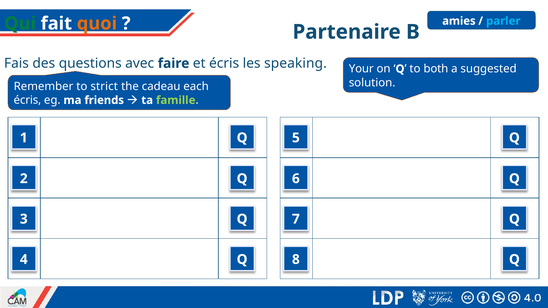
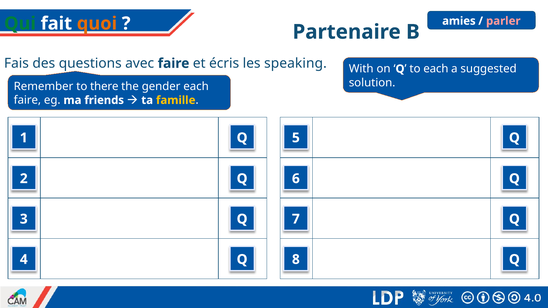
parler colour: light blue -> pink (503, 21)
Your: Your -> With (361, 69)
to both: both -> each (436, 69)
strict: strict -> there (104, 87)
cadeau: cadeau -> gender (161, 87)
écris: écris -> faire (27, 100)
famille colour: light green -> yellow (176, 100)
